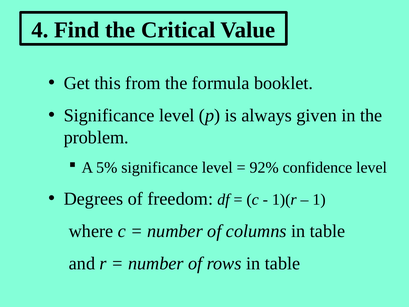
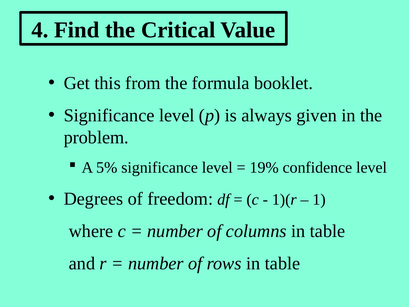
92%: 92% -> 19% (264, 168)
